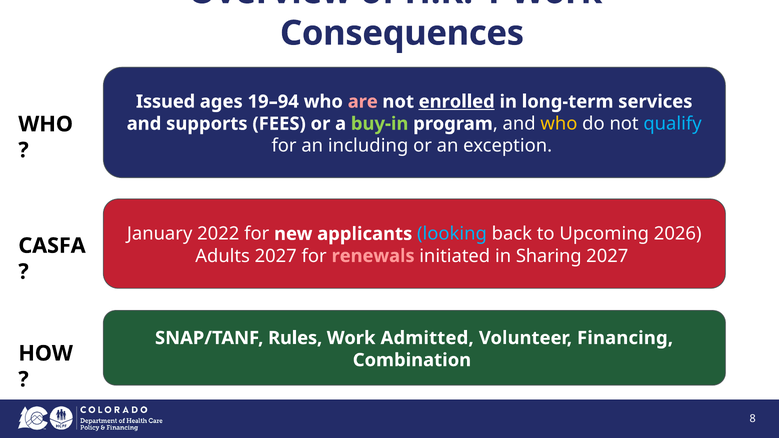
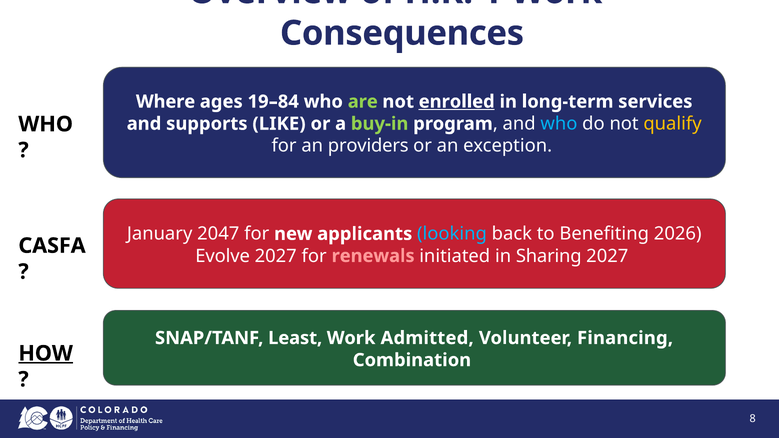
Issued: Issued -> Where (166, 102)
19–94: 19–94 -> 19–84 (273, 102)
are colour: pink -> light green (363, 102)
FEES: FEES -> LIKE (279, 124)
who colour: yellow -> light blue (559, 124)
qualify colour: light blue -> yellow (673, 124)
including: including -> providers (368, 146)
2022: 2022 -> 2047 (218, 234)
Upcoming: Upcoming -> Benefiting (604, 234)
Adults: Adults -> Evolve (223, 256)
Rules: Rules -> Least (295, 338)
HOW underline: none -> present (46, 354)
